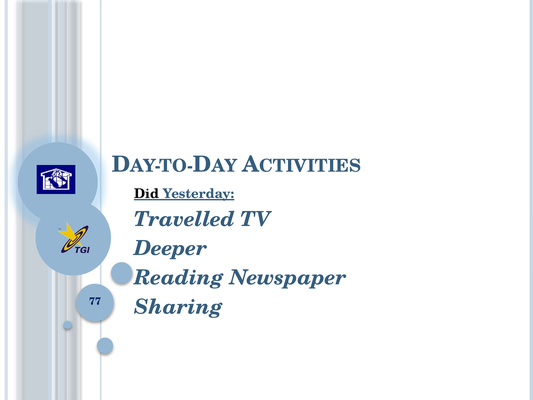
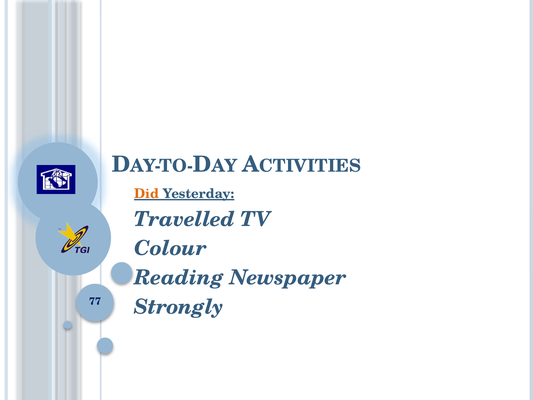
Did colour: black -> orange (147, 194)
Deeper: Deeper -> Colour (170, 248)
Sharing: Sharing -> Strongly (179, 307)
